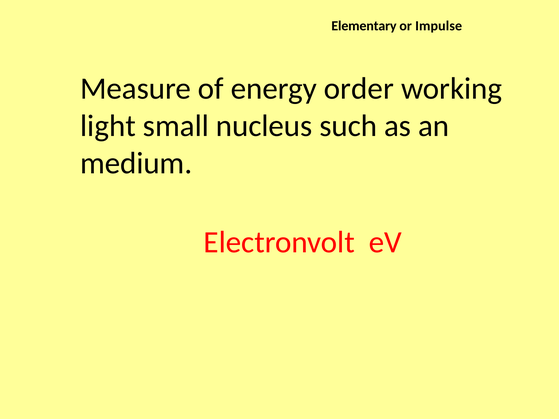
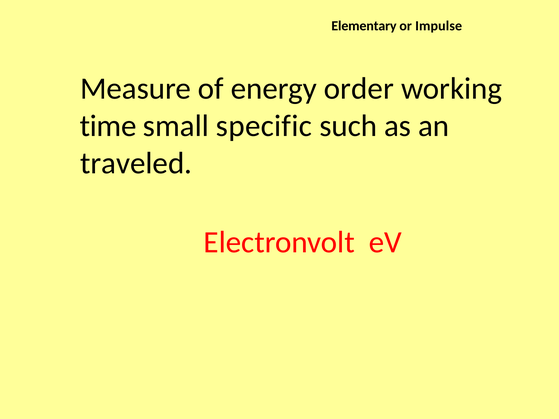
light: light -> time (108, 126)
nucleus: nucleus -> specific (264, 126)
medium: medium -> traveled (136, 163)
